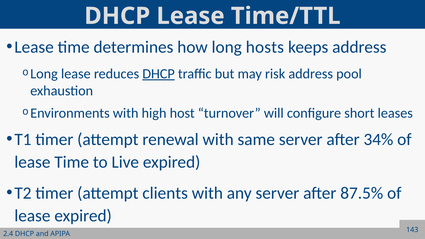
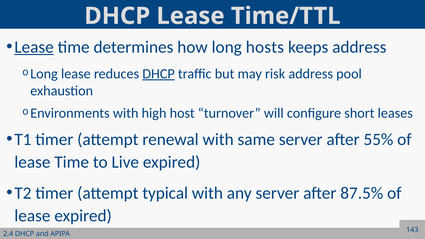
Lease underline: none -> present (34, 47)
34%: 34% -> 55% (378, 139)
clients: clients -> typical (165, 193)
